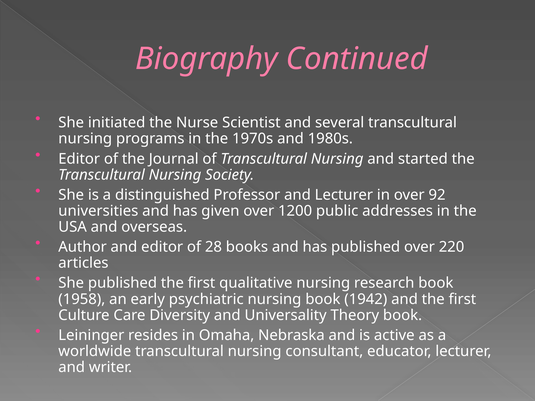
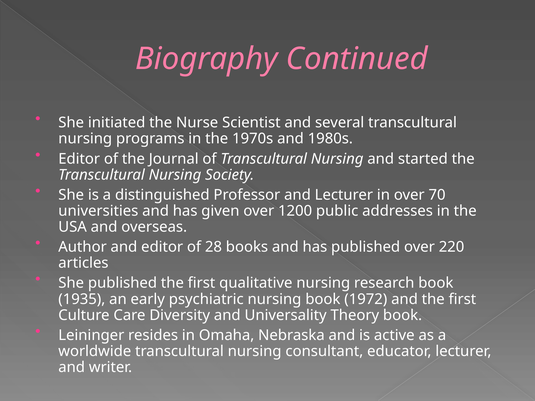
92: 92 -> 70 (437, 195)
1958: 1958 -> 1935 (82, 299)
1942: 1942 -> 1972 (366, 299)
